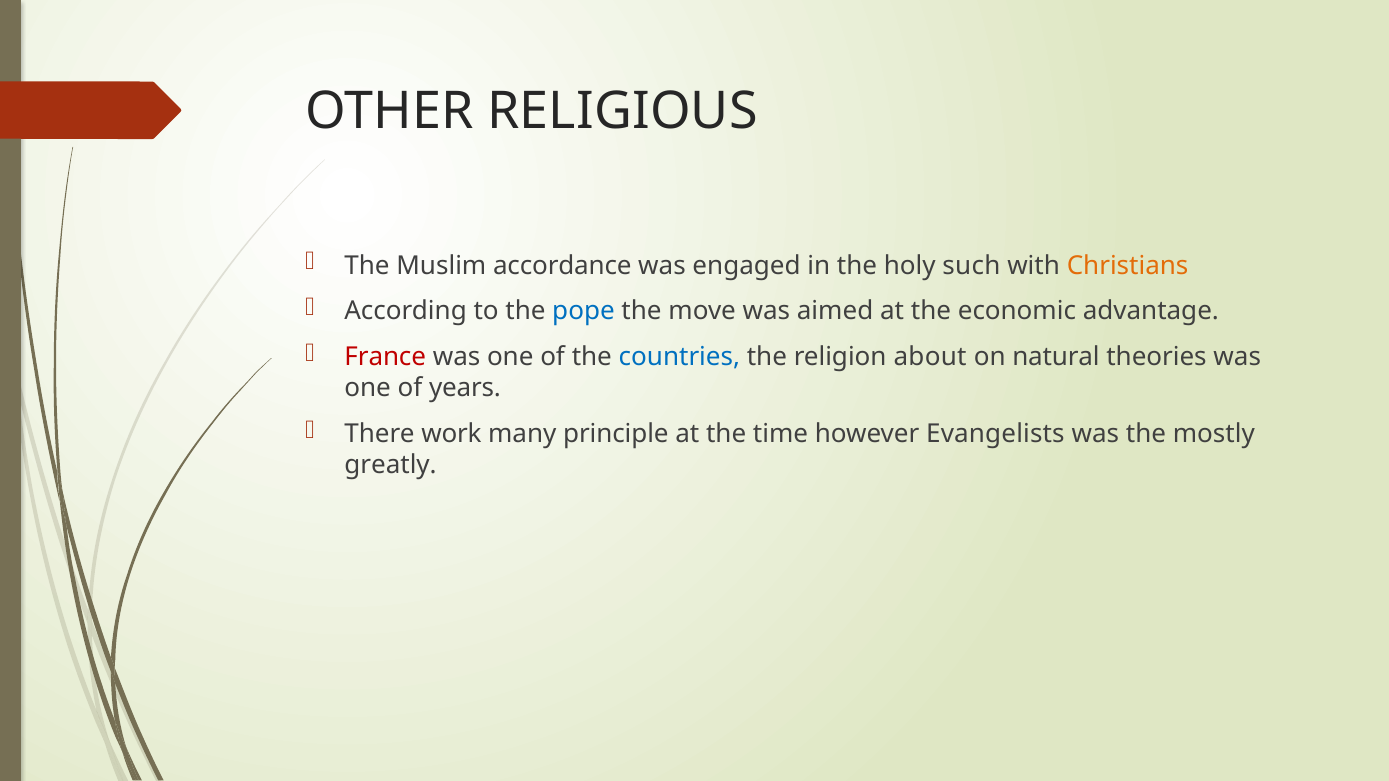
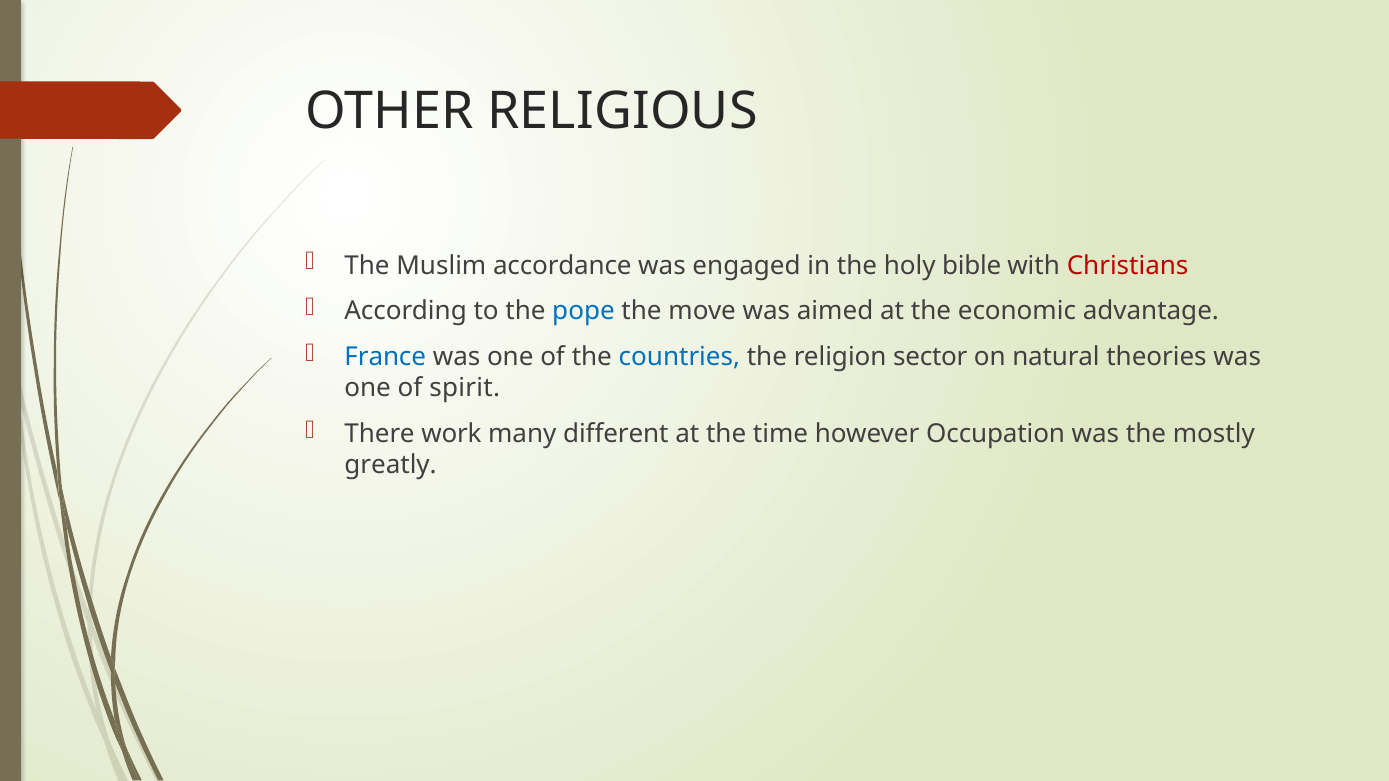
such: such -> bible (972, 266)
Christians colour: orange -> red (1128, 266)
France colour: red -> blue (385, 357)
about: about -> sector (930, 357)
years: years -> spirit (465, 388)
principle: principle -> different (616, 434)
Evangelists: Evangelists -> Occupation (996, 434)
